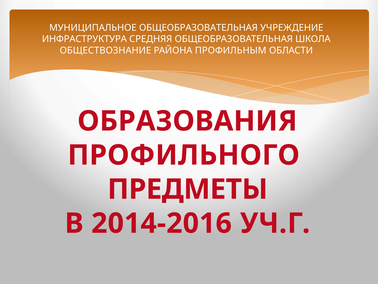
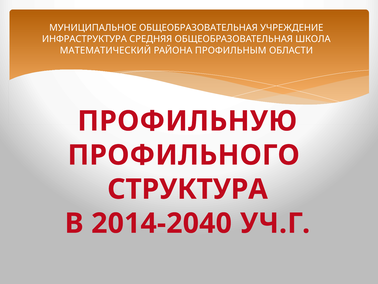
ОБЩЕСТВОЗНАНИЕ: ОБЩЕСТВОЗНАНИЕ -> МАТЕМАТИЧЕСКИЙ (105, 50)
ОБРАЗОВАНИЯ: ОБРАЗОВАНИЯ -> ПРОФИЛЬНУЮ (187, 121)
ПРЕДМЕТЫ: ПРЕДМЕТЫ -> СТРУКТУРА (188, 189)
2014-2016: 2014-2016 -> 2014-2040 (162, 223)
